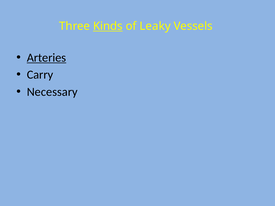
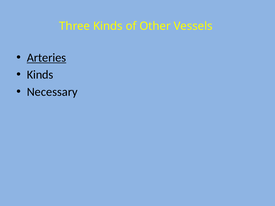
Kinds underline: present -> none (108, 26)
Leaky: Leaky -> Other (155, 26)
Carry: Carry -> Kinds (40, 75)
